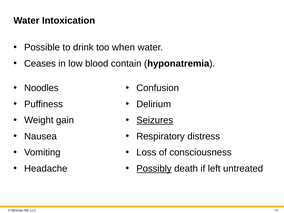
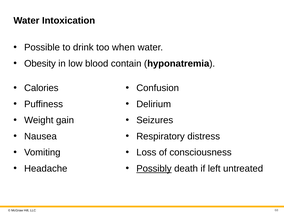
Ceases: Ceases -> Obesity (40, 64)
Noodles: Noodles -> Calories (41, 88)
Seizures underline: present -> none (155, 120)
